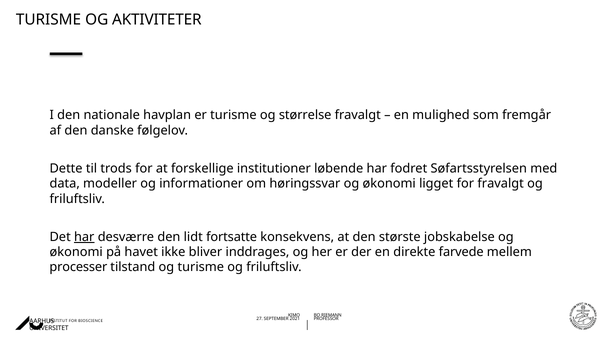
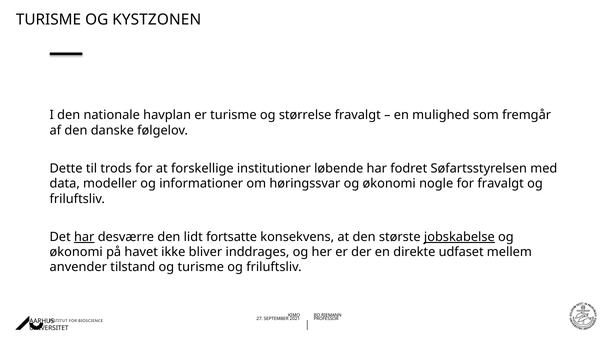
AKTIVITETER: AKTIVITETER -> KYSTZONEN (157, 20)
ligget: ligget -> nogle (436, 184)
jobskabelse underline: none -> present (459, 237)
farvede: farvede -> udfaset (461, 252)
processer: processer -> anvender (78, 267)
